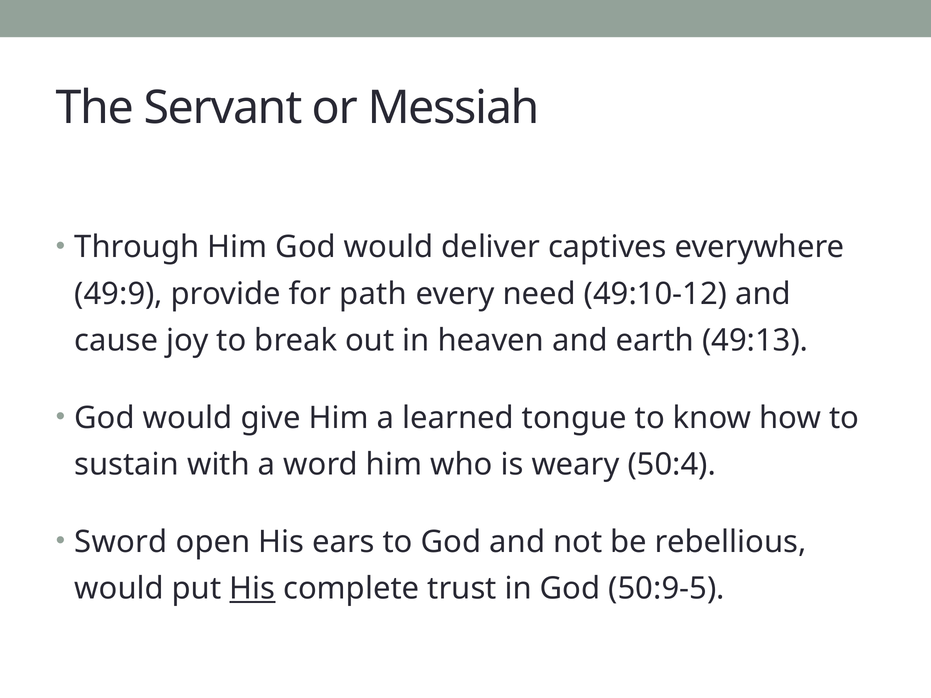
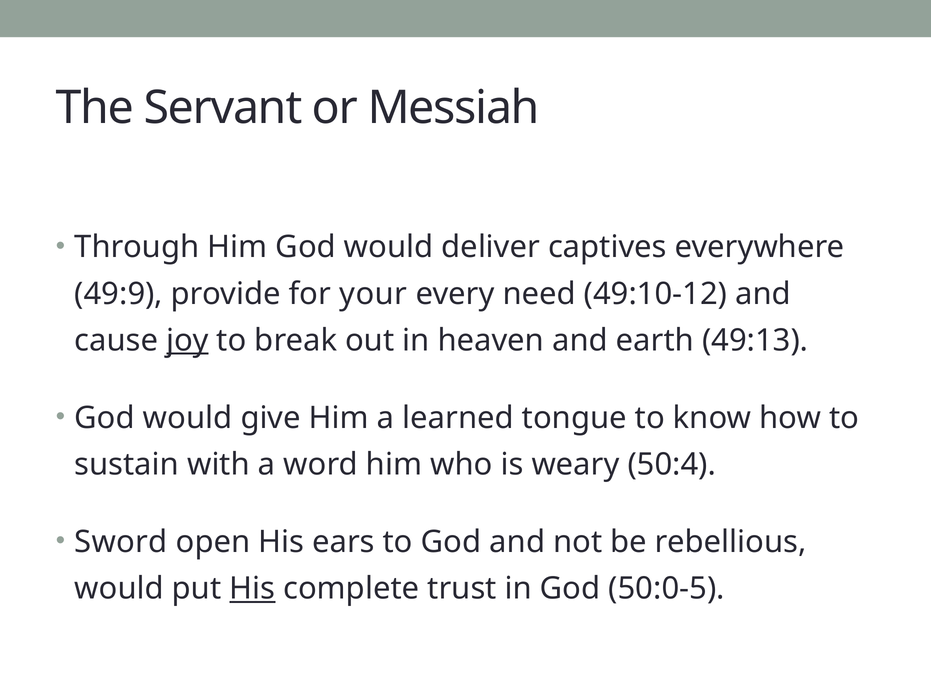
path: path -> your (373, 294)
joy underline: none -> present (187, 340)
50:9-5: 50:9-5 -> 50:0-5 (667, 589)
